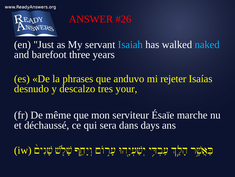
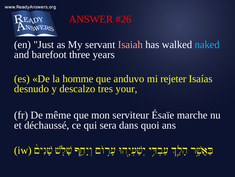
Isaiah colour: light blue -> pink (130, 44)
phrases: phrases -> homme (78, 78)
days: days -> quoi (150, 125)
